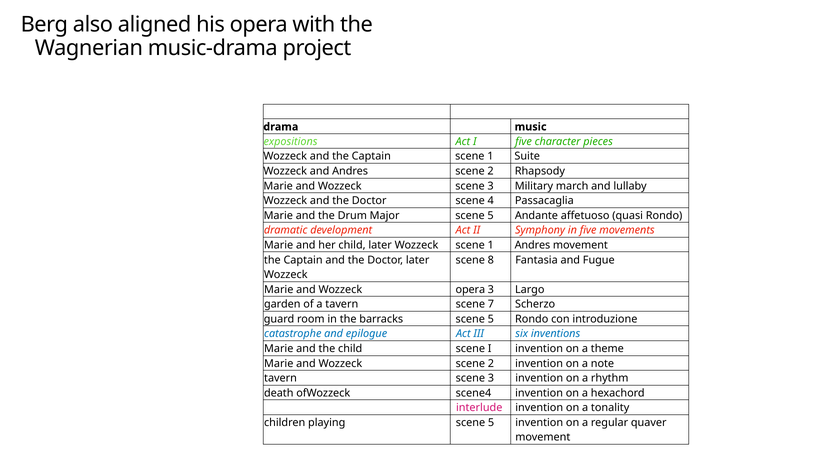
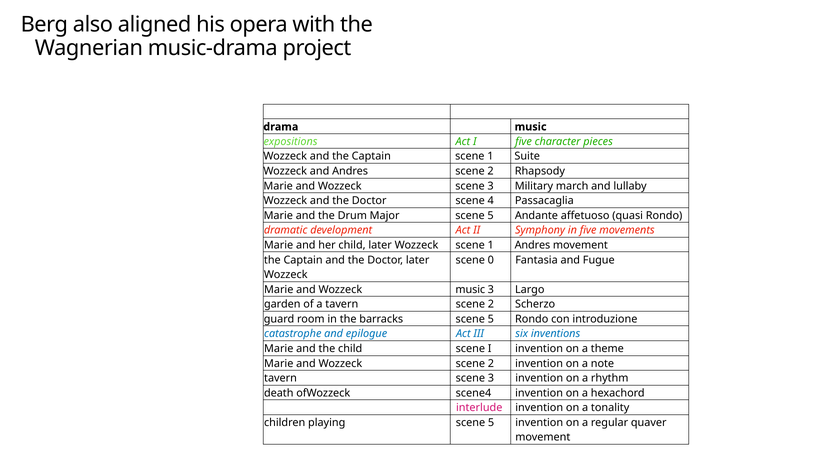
8: 8 -> 0 (491, 260)
Wozzeck opera: opera -> music (470, 289)
tavern scene 7: 7 -> 2 (491, 304)
